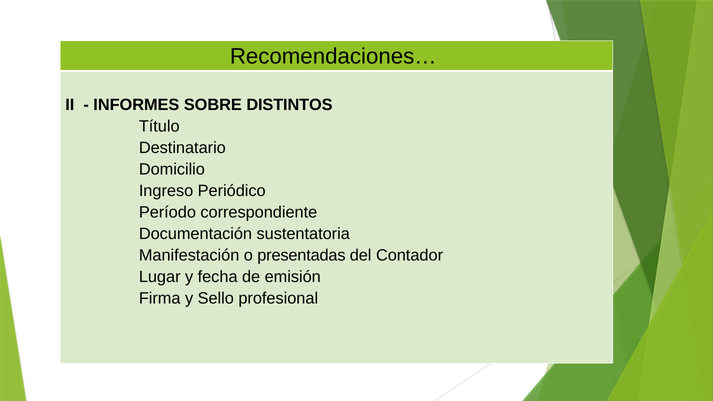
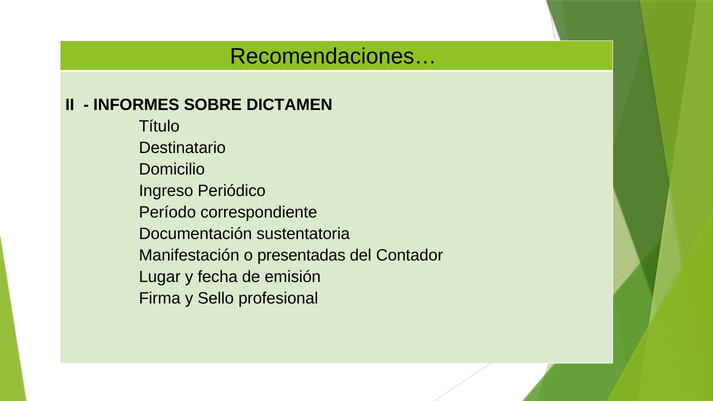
DISTINTOS: DISTINTOS -> DICTAMEN (289, 105)
